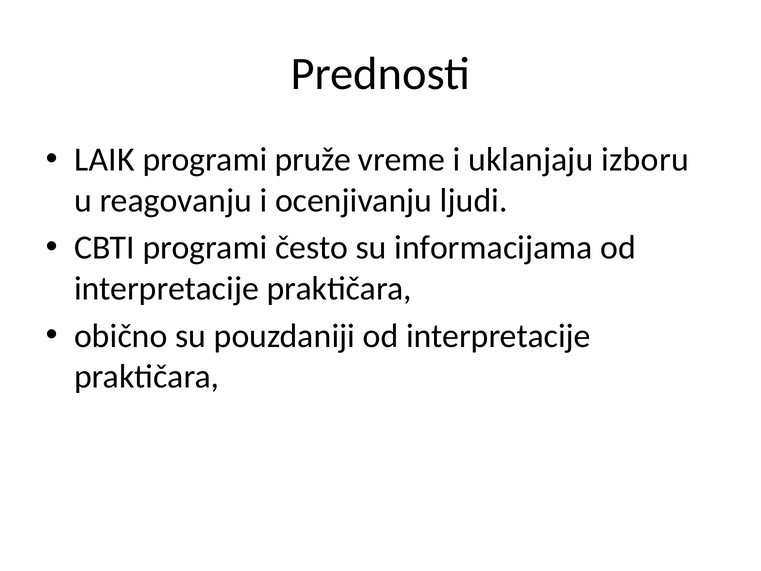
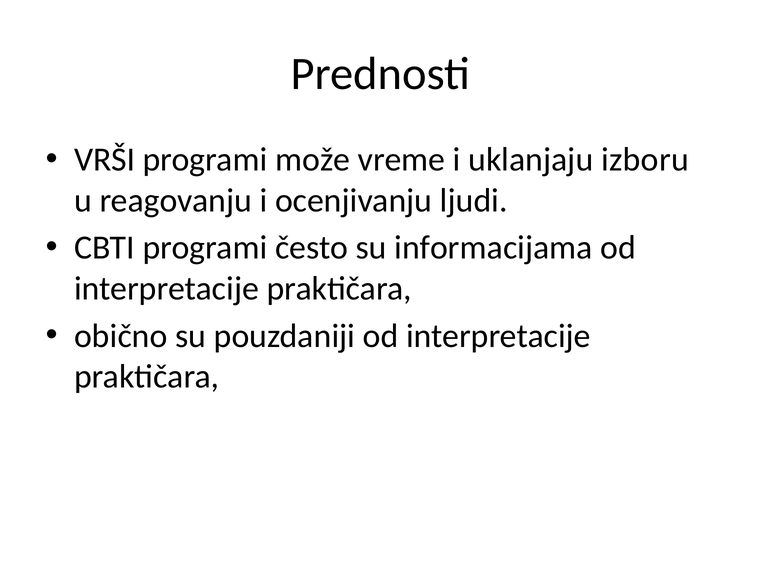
LAIK: LAIK -> VRŠI (105, 160)
pruže: pruže -> može (313, 160)
